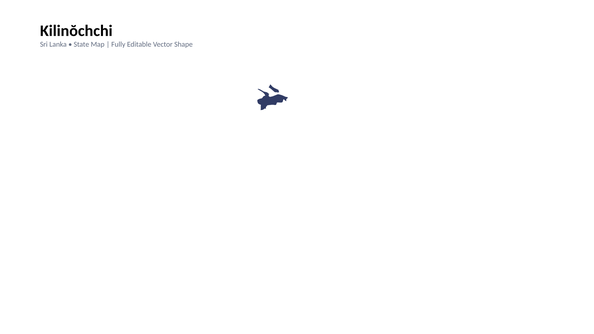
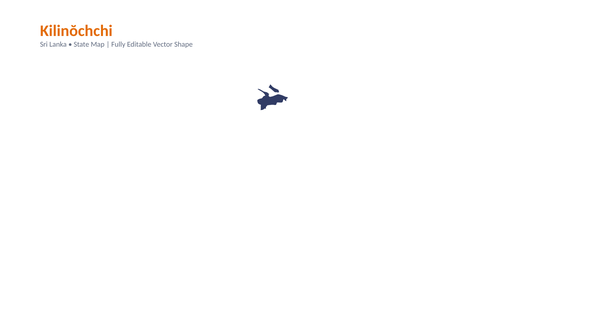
Kilinŏchchi colour: black -> orange (76, 31)
